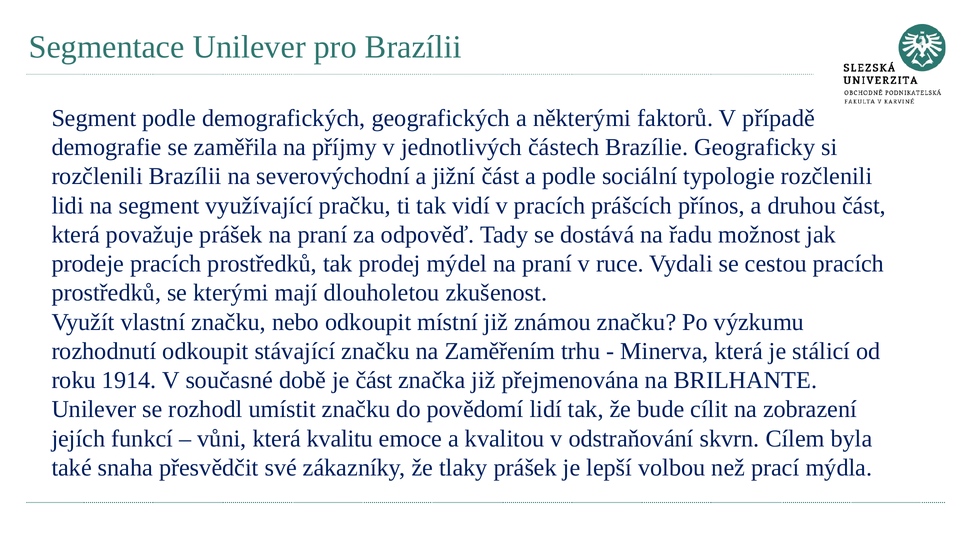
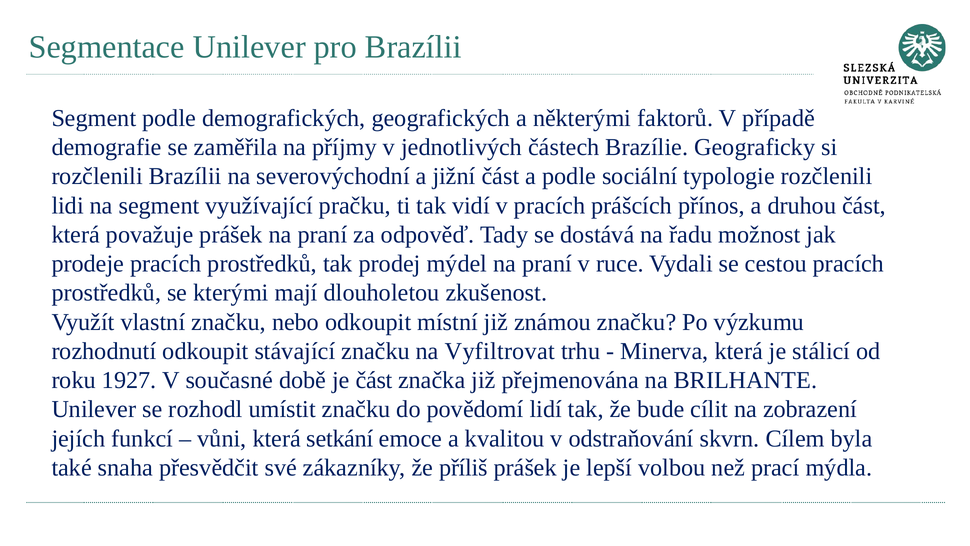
Zaměřením: Zaměřením -> Vyfiltrovat (500, 351)
1914: 1914 -> 1927 (129, 380)
kvalitu: kvalitu -> setkání (340, 438)
tlaky: tlaky -> příliš (463, 467)
